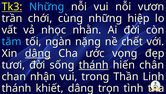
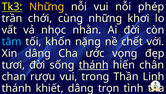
Những colour: light blue -> yellow (47, 7)
vươn: vươn -> phép (151, 7)
hiệp: hiệp -> khơi (139, 18)
ngàn: ngàn -> khốn (58, 41)
dâng underline: present -> none (38, 53)
nhận: nhận -> rượu (43, 76)
